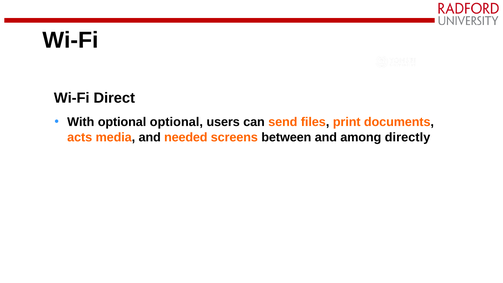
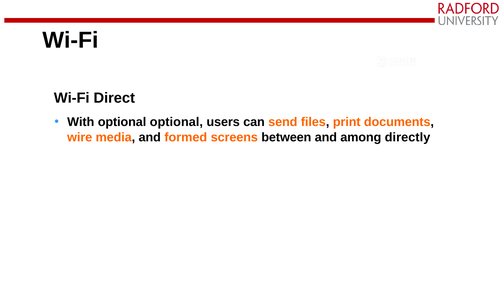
acts: acts -> wire (80, 137)
needed: needed -> formed (186, 137)
